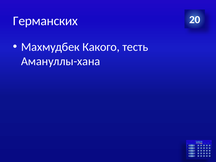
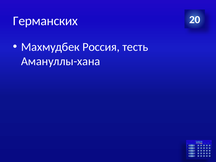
Какого: Какого -> Россия (101, 47)
